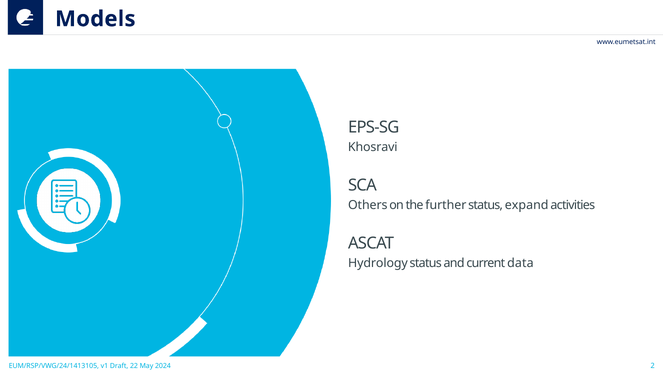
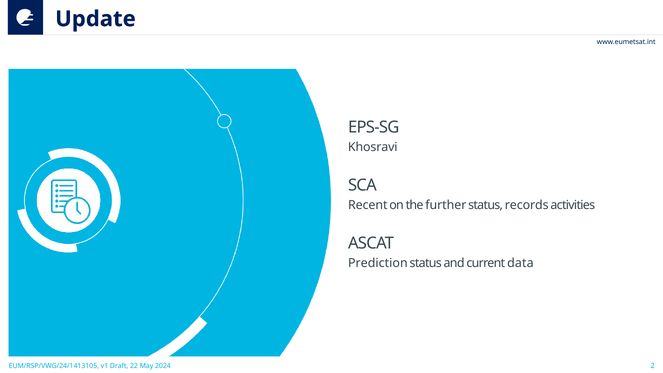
Models: Models -> Update (95, 19)
Others: Others -> Recent (368, 205)
expand: expand -> records (527, 205)
Hydrology: Hydrology -> Prediction (378, 263)
